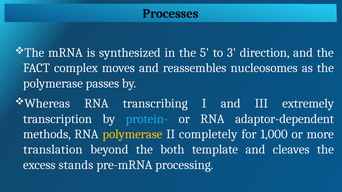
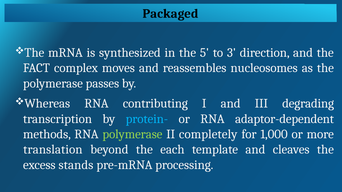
Processes: Processes -> Packaged (171, 14)
transcribing: transcribing -> contributing (155, 104)
extremely: extremely -> degrading (308, 104)
polymerase colour: yellow -> light green (132, 134)
both: both -> each (172, 150)
